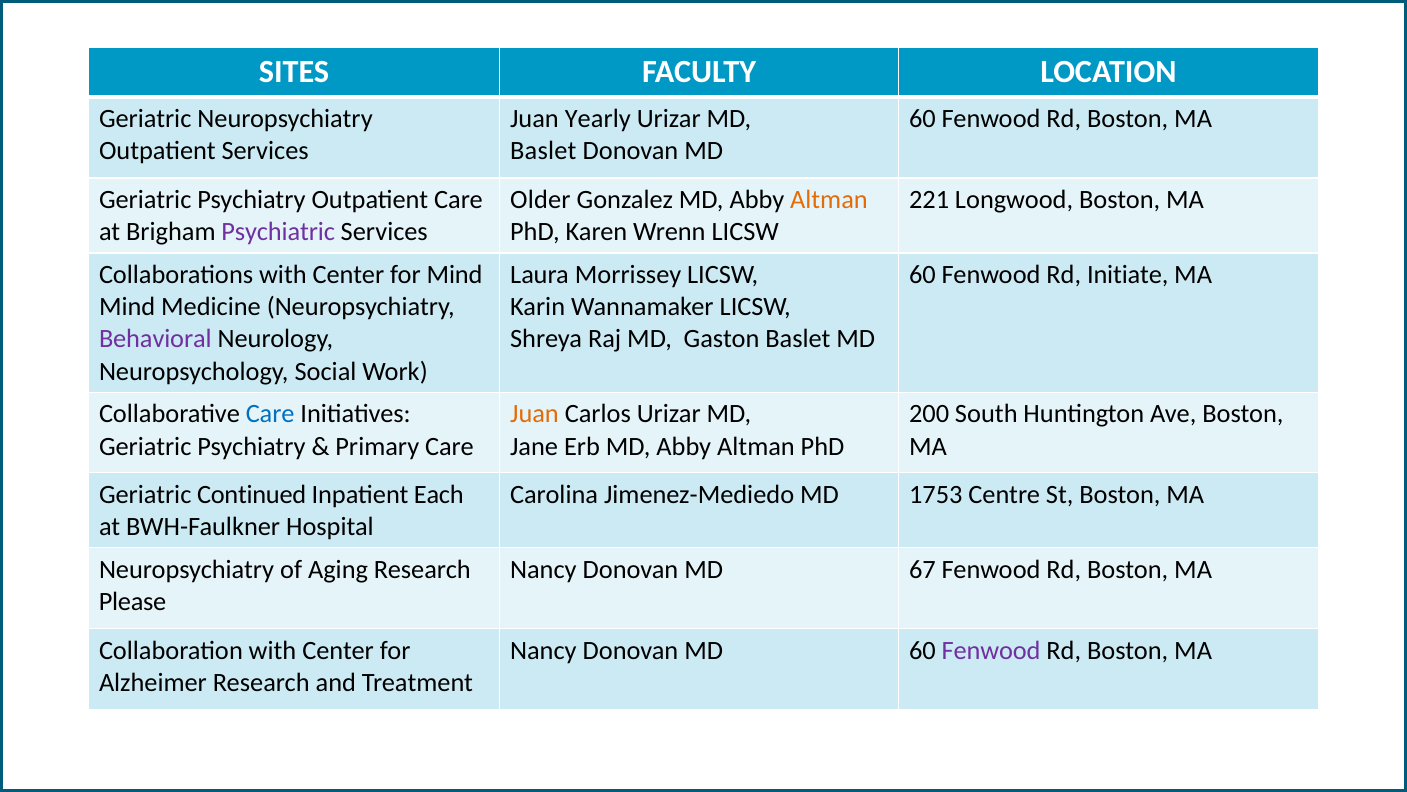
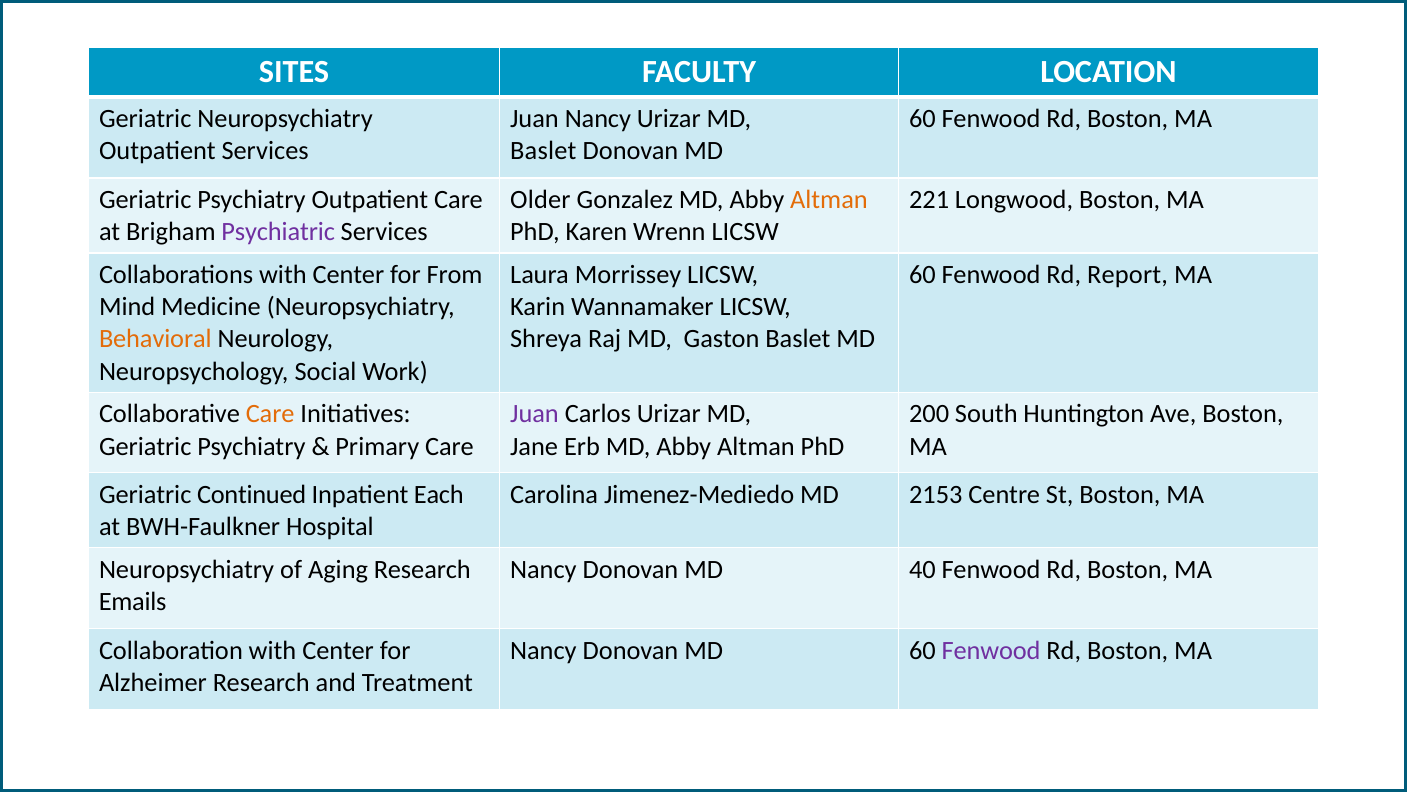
Juan Yearly: Yearly -> Nancy (598, 118)
for Mind: Mind -> From (455, 275)
Initiate: Initiate -> Report (1128, 275)
Behavioral colour: purple -> orange (155, 339)
Care colour: blue -> orange (270, 414)
Juan colour: orange -> purple (535, 414)
1753: 1753 -> 2153 (936, 494)
67: 67 -> 40 (922, 569)
Please: Please -> Emails (133, 601)
